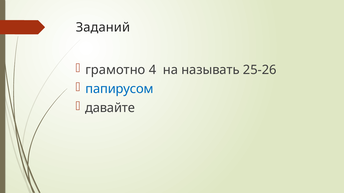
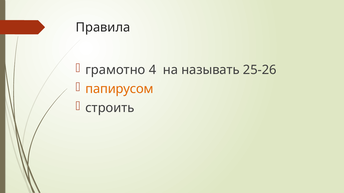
Заданий: Заданий -> Правила (103, 28)
папирусом colour: blue -> orange (119, 89)
давайте: давайте -> строить (110, 108)
